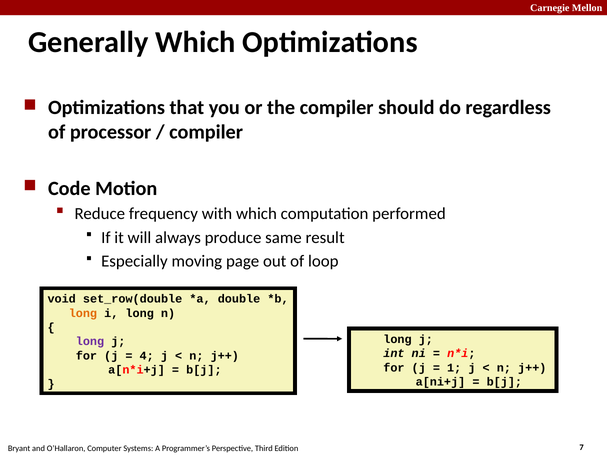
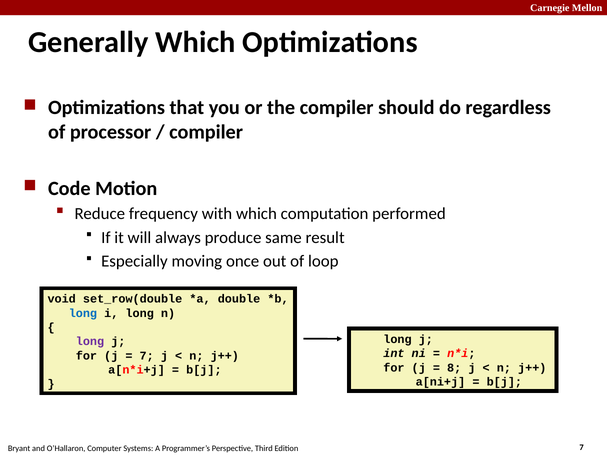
page: page -> once (243, 261)
long colour: orange -> blue (83, 313)
4: 4 -> 7 (147, 356)
1: 1 -> 8 (454, 368)
